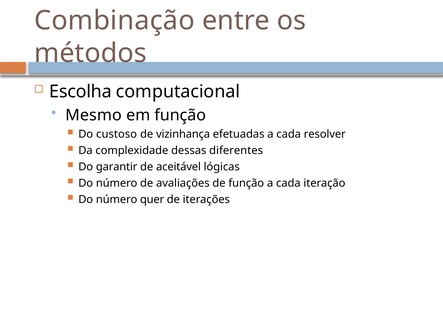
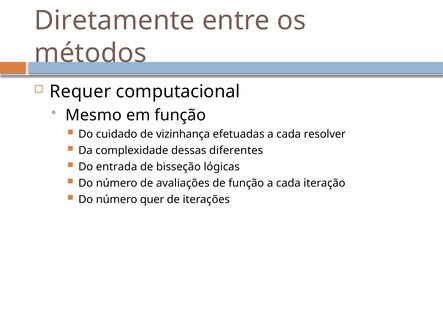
Combinação: Combinação -> Diretamente (114, 21)
Escolha: Escolha -> Requer (80, 92)
custoso: custoso -> cuidado (117, 134)
garantir: garantir -> entrada (117, 167)
aceitável: aceitável -> bisseção (178, 167)
